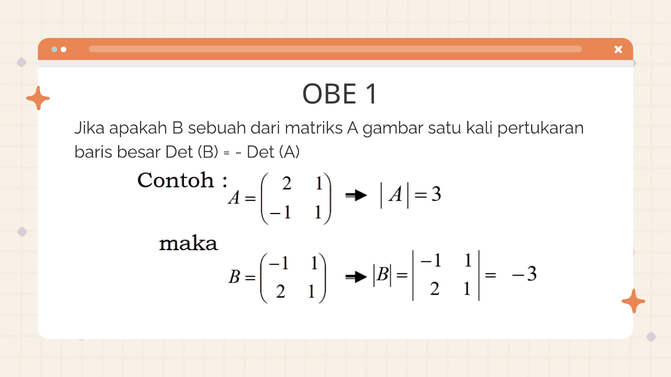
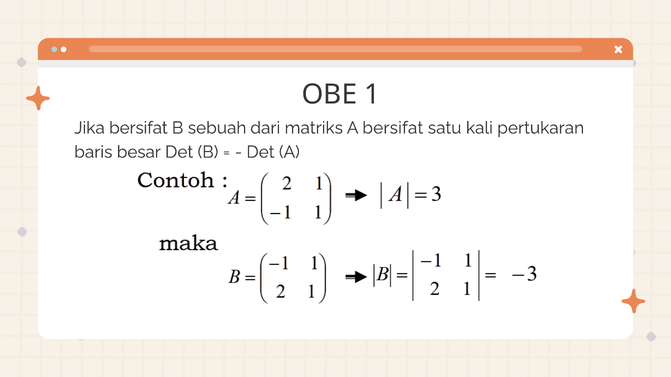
Jika apakah: apakah -> bersifat (138, 128)
A gambar: gambar -> bersifat (393, 128)
